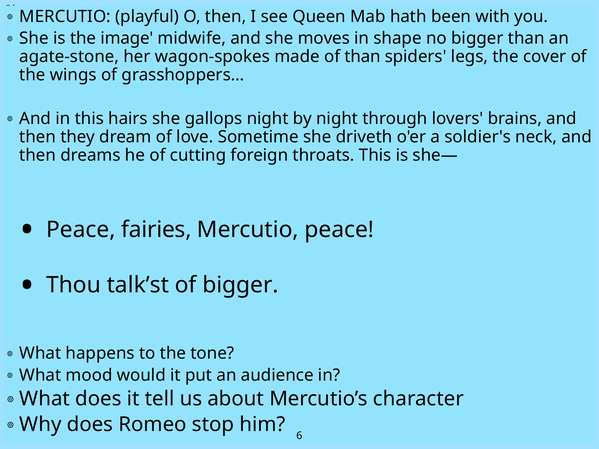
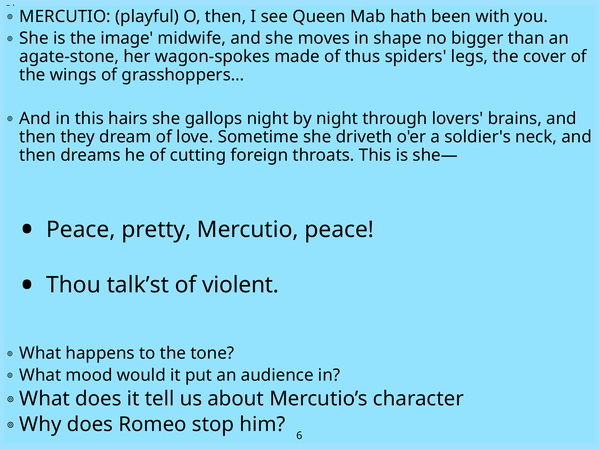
of than: than -> thus (362, 57)
fairies: fairies -> pretty (156, 230)
of bigger: bigger -> violent (241, 285)
